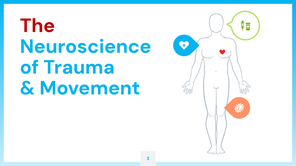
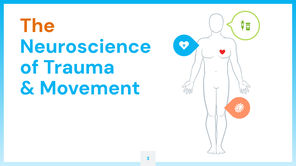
The colour: red -> orange (37, 26)
